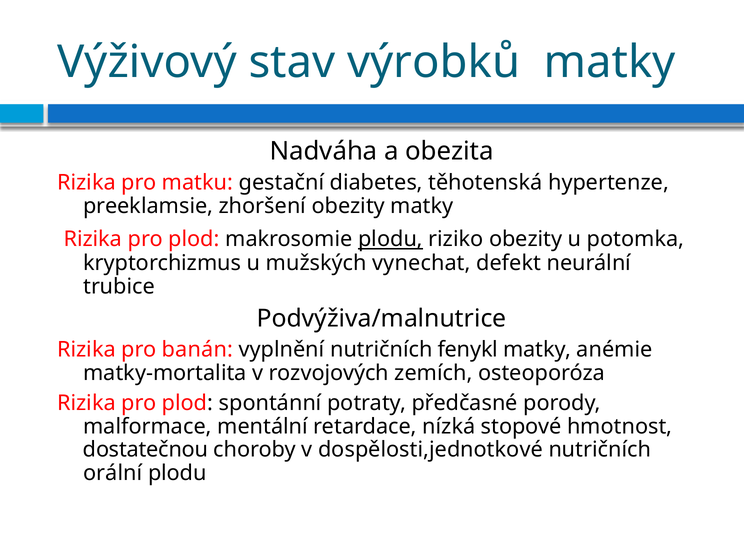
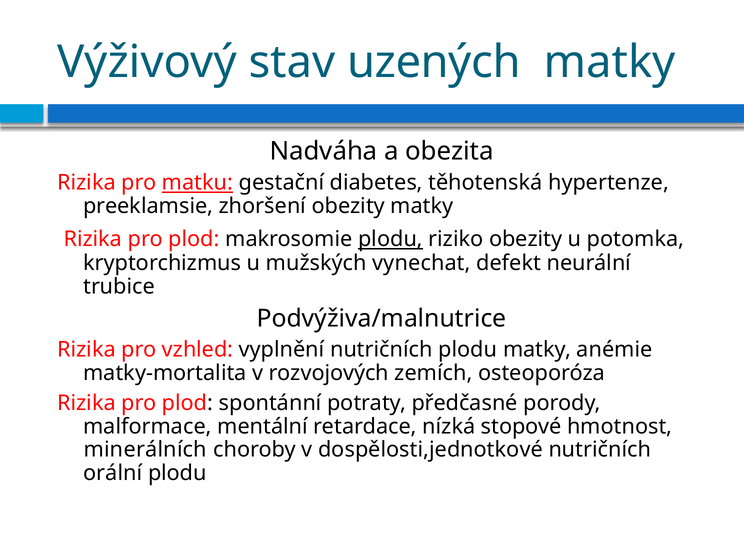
výrobků: výrobků -> uzených (434, 62)
matku underline: none -> present (198, 183)
banán: banán -> vzhled (198, 350)
nutričních fenykl: fenykl -> plodu (468, 350)
dostatečnou: dostatečnou -> minerálních (145, 450)
